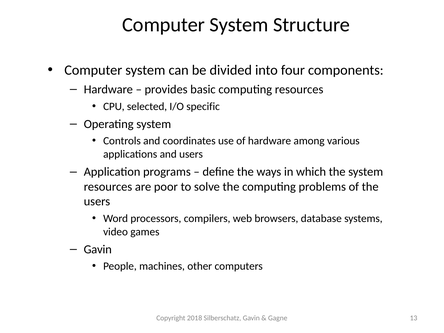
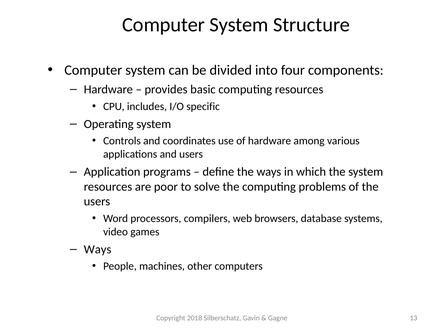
selected: selected -> includes (147, 106)
Gavin: Gavin -> Ways (98, 249)
